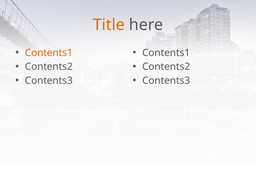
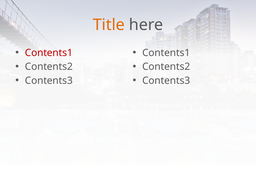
Contents1 colour: orange -> red (49, 53)
